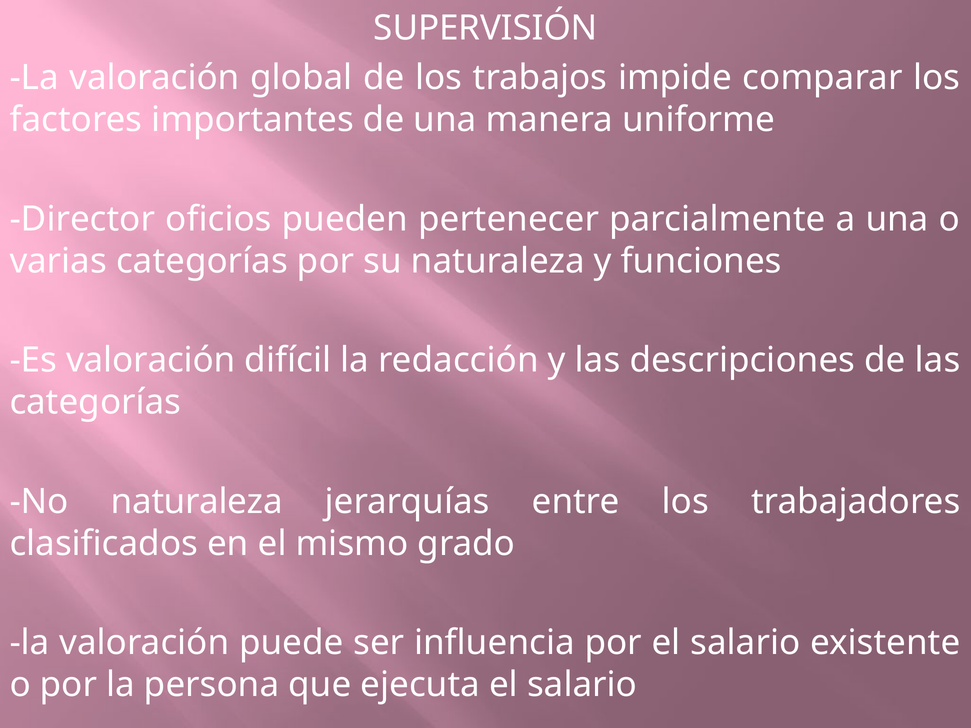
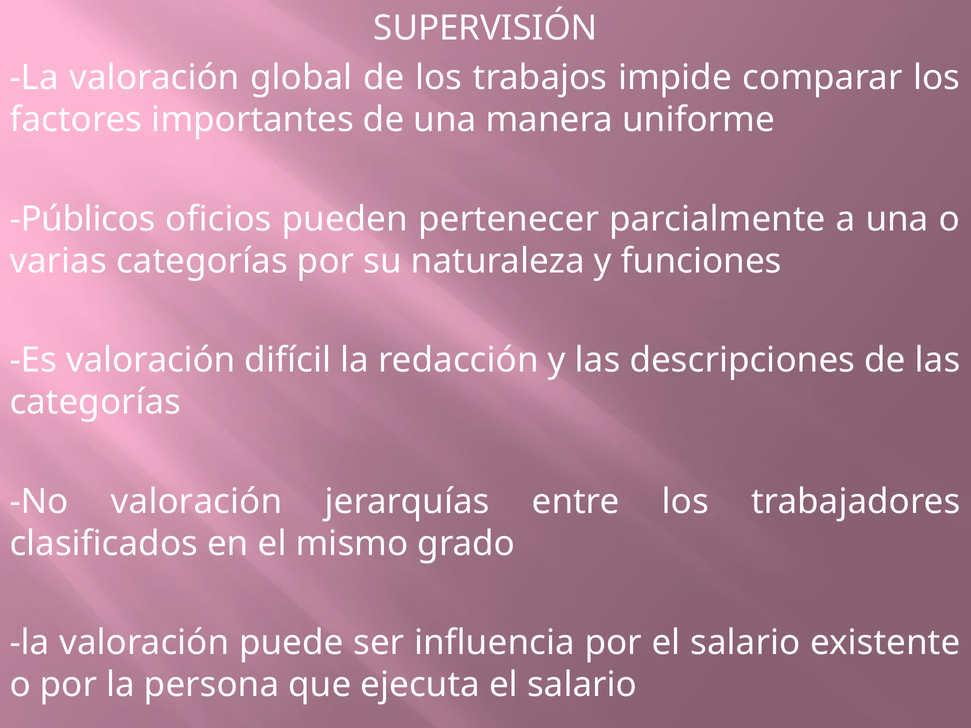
Director: Director -> Públicos (83, 219)
No naturaleza: naturaleza -> valoración (197, 502)
